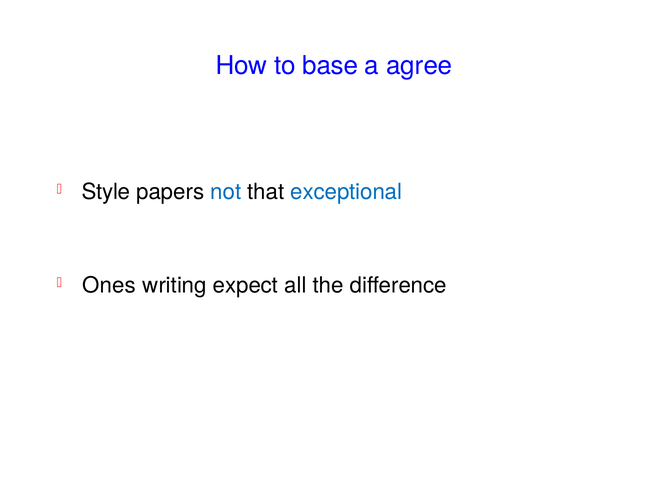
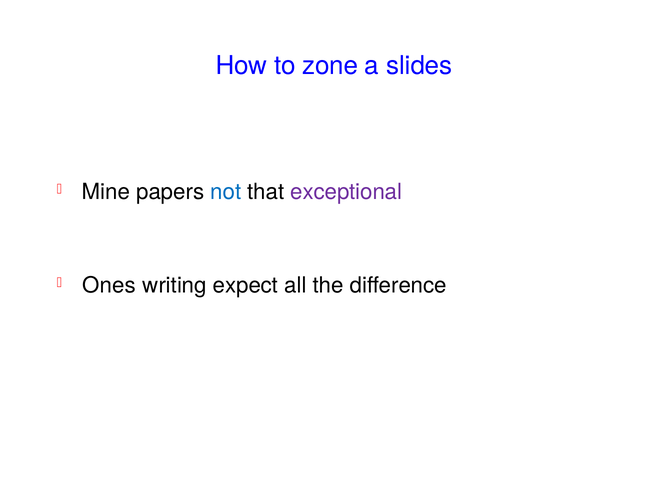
base: base -> zone (330, 66)
agree: agree -> slides (419, 66)
Style: Style -> Mine (106, 192)
exceptional colour: blue -> purple (346, 192)
